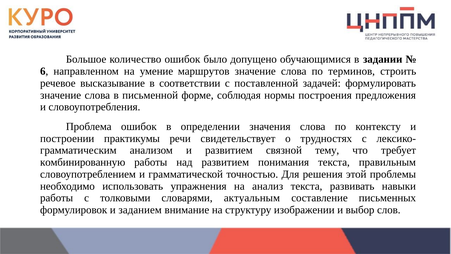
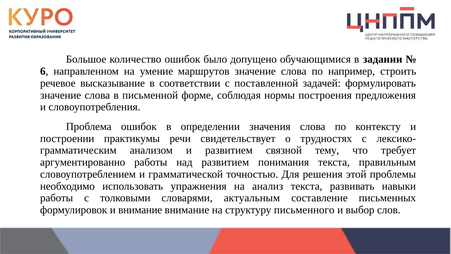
терминов: терминов -> например (352, 71)
комбинированную: комбинированную -> аргументированно (83, 162)
и заданием: заданием -> внимание (140, 210)
изображении: изображении -> письменного (304, 210)
